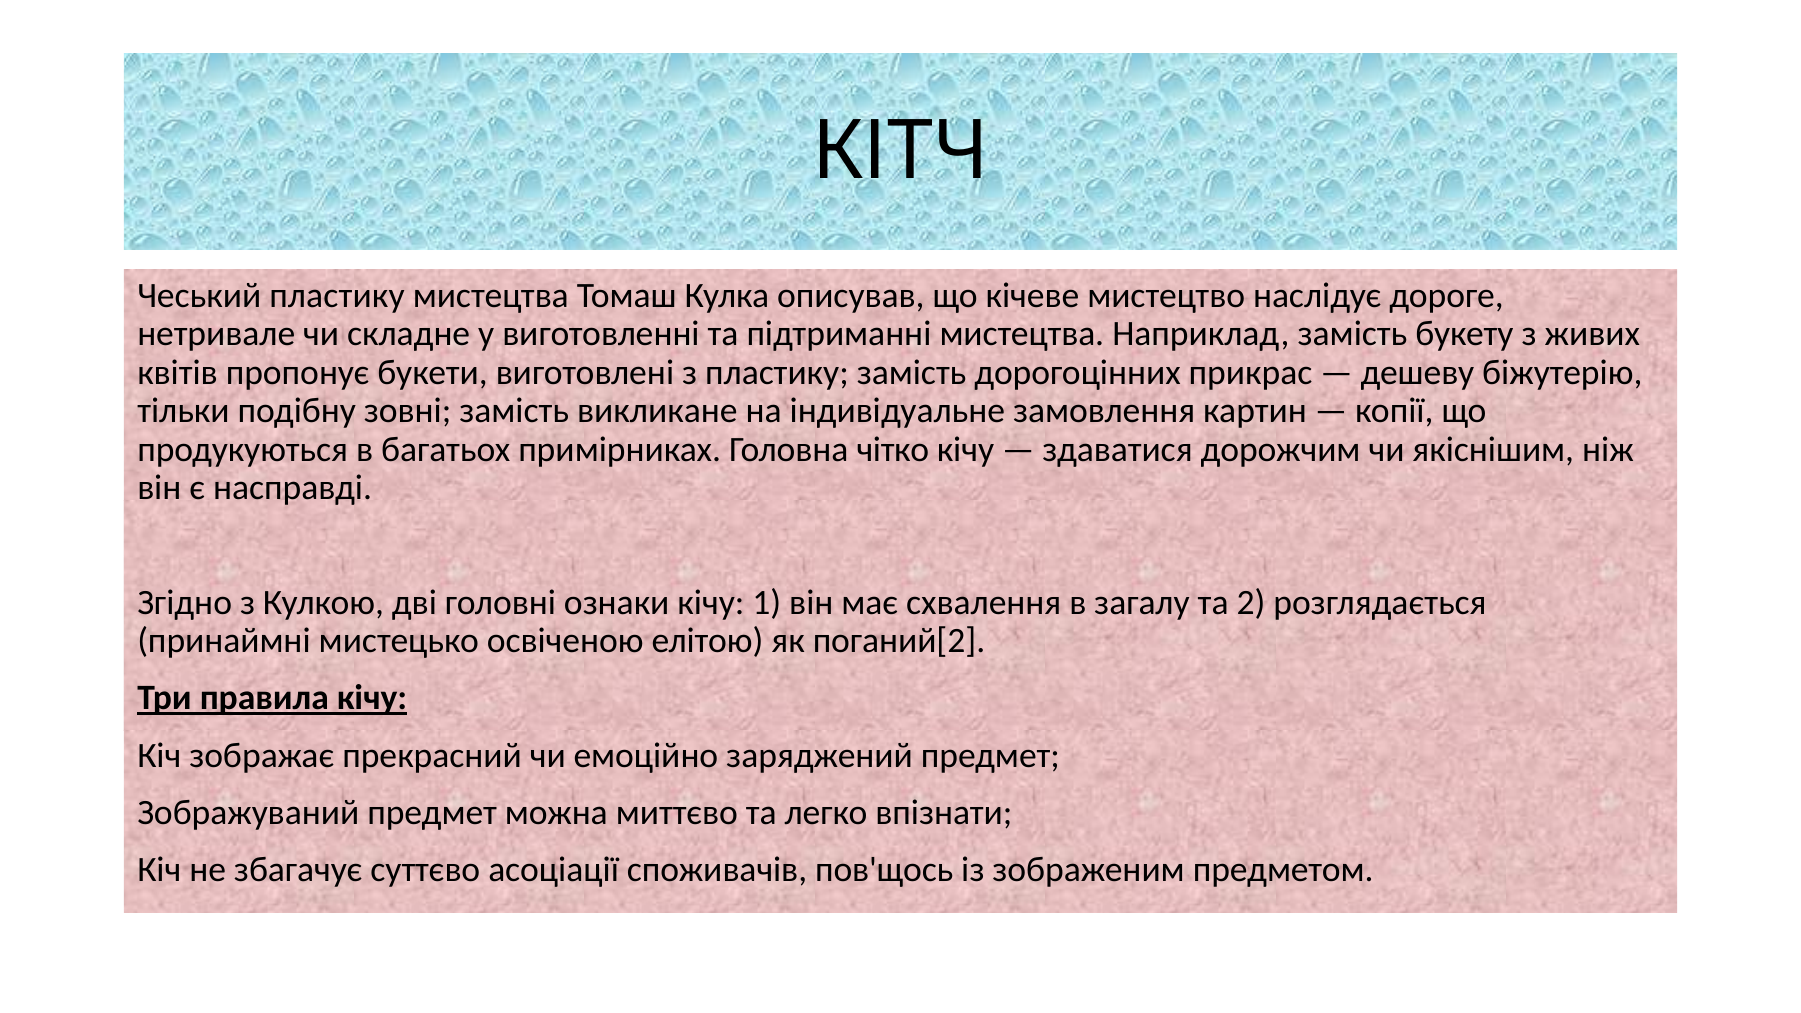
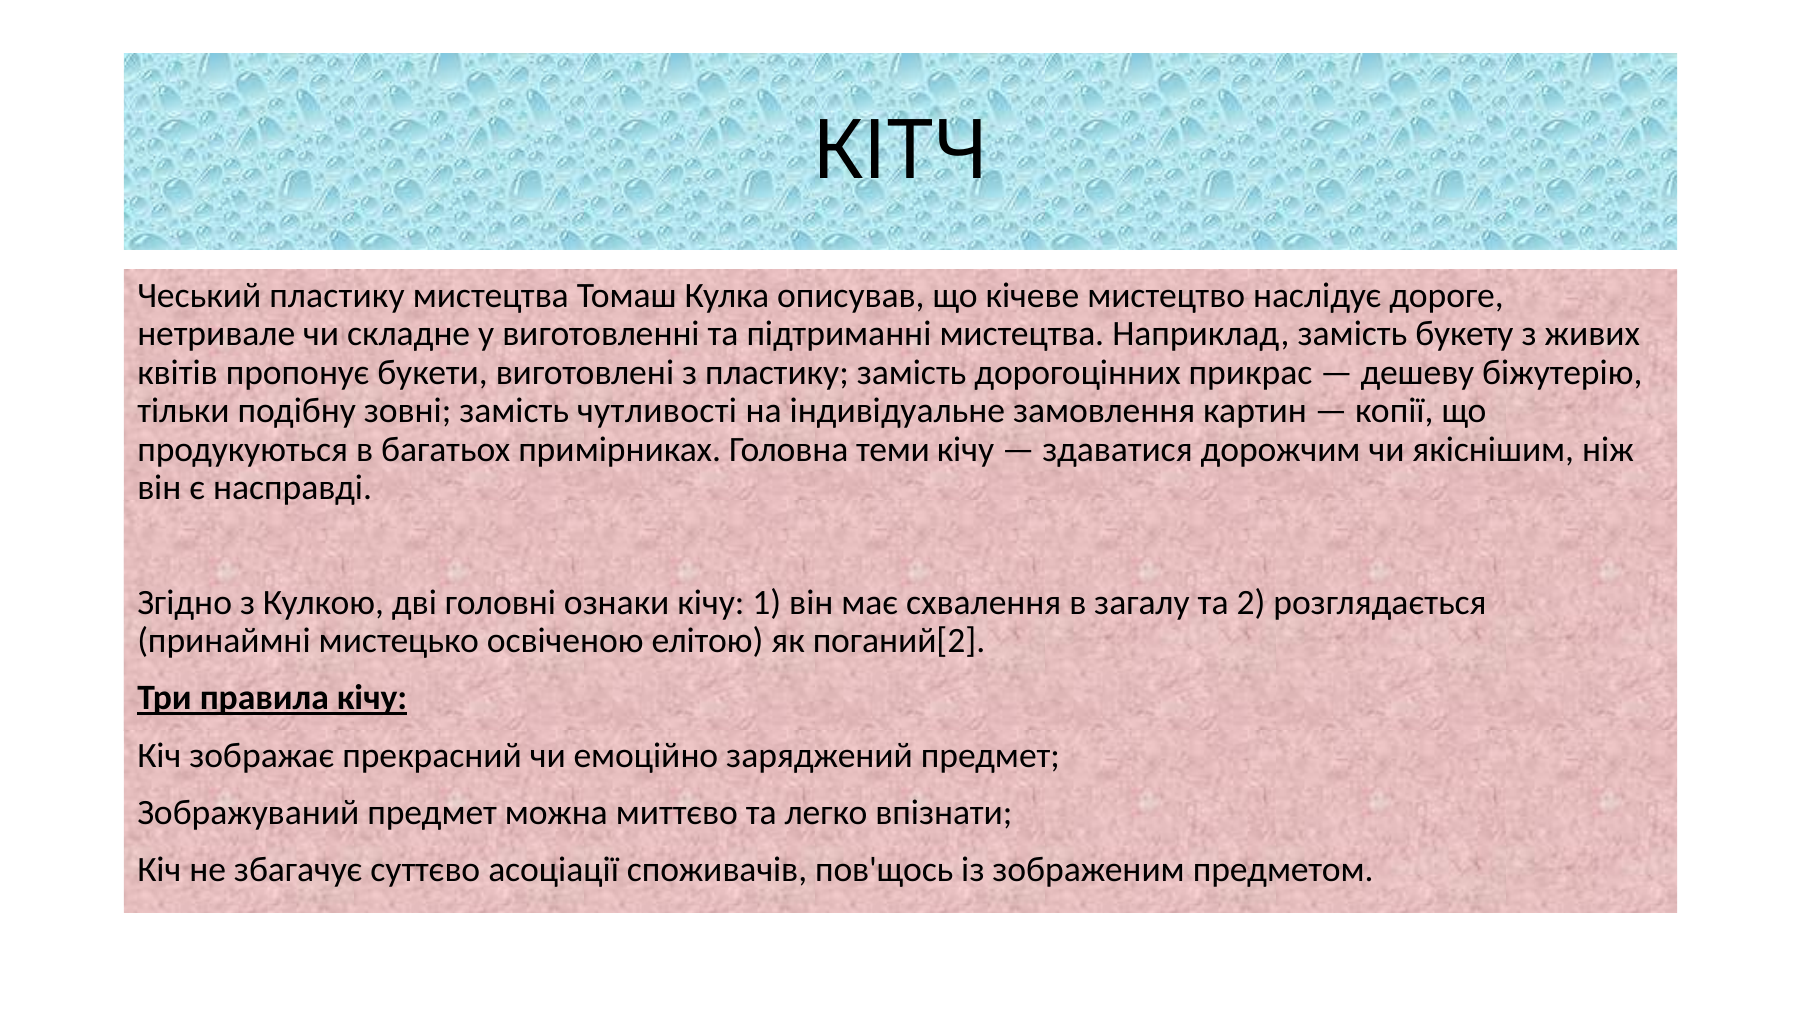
викликане: викликане -> чутливості (657, 411)
чітко: чітко -> теми (893, 449)
